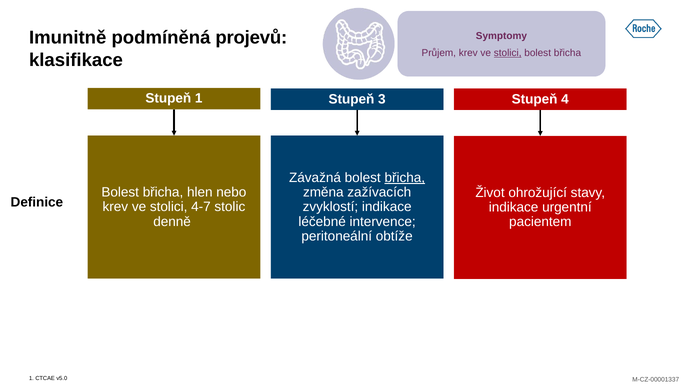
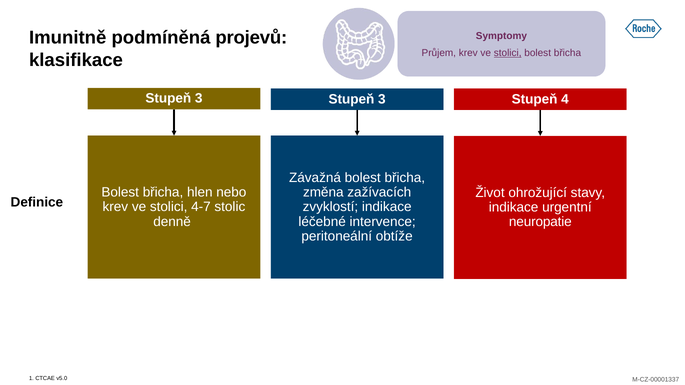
1: 1 -> 3 (199, 99)
břicha underline: present -> none (405, 178)
pacientem: pacientem -> neuropatie (540, 222)
